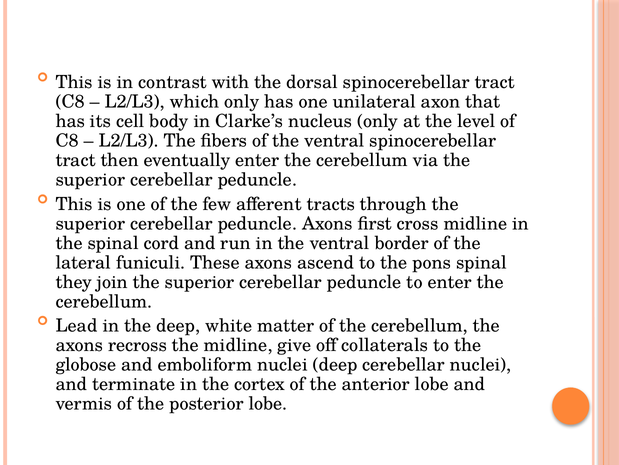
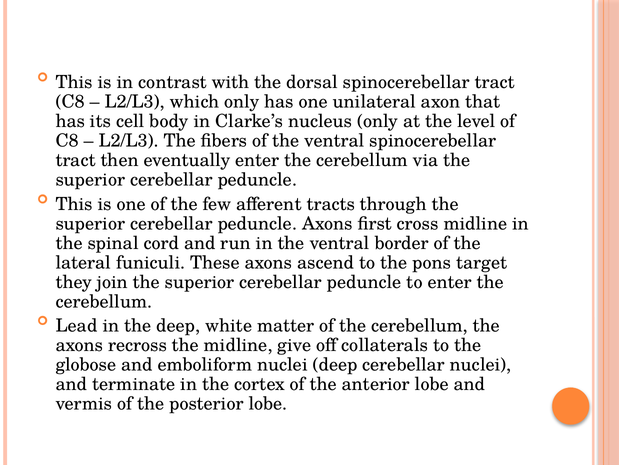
pons spinal: spinal -> target (482, 262)
